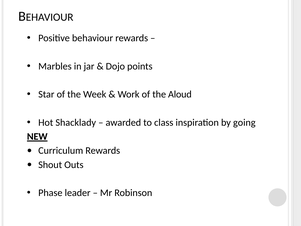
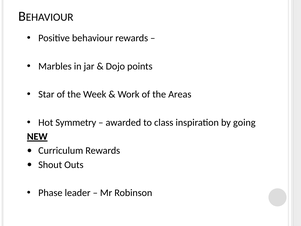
Aloud: Aloud -> Areas (180, 94)
Shacklady: Shacklady -> Symmetry (76, 122)
